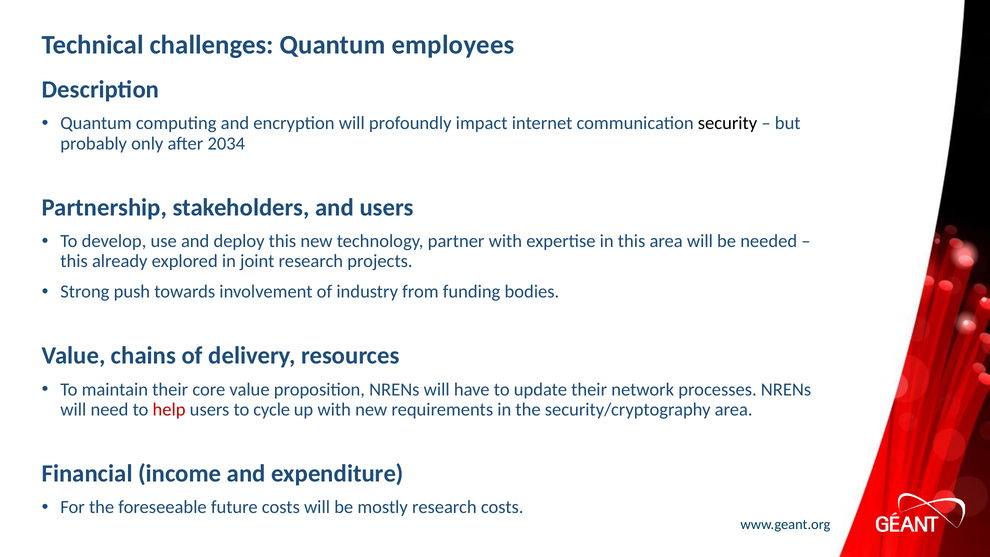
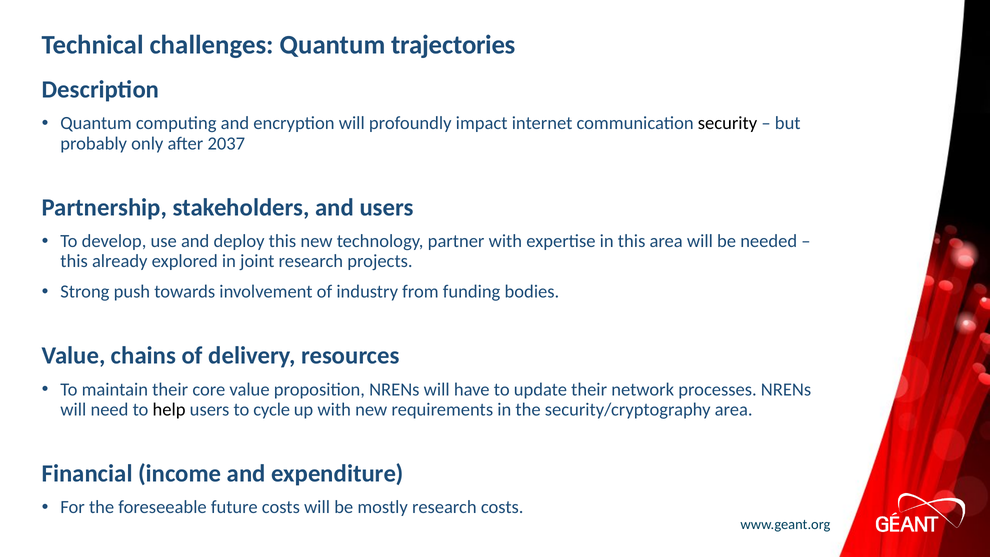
employees: employees -> trajectories (453, 45)
2034: 2034 -> 2037 (226, 143)
help colour: red -> black (169, 409)
